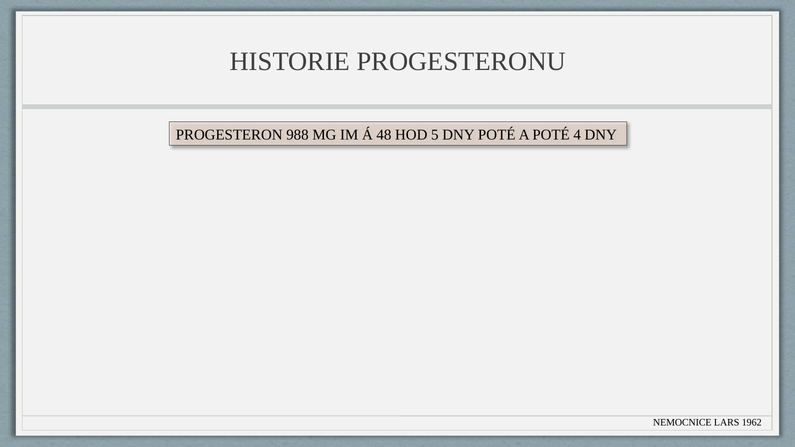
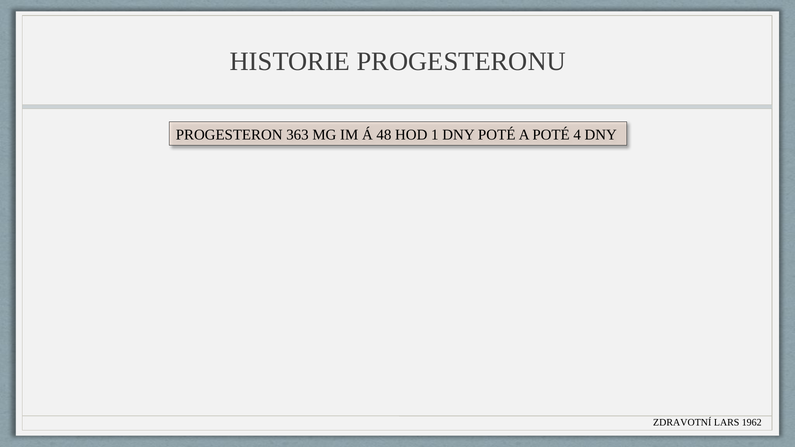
988: 988 -> 363 (297, 135)
5: 5 -> 1 (435, 135)
NEMOCNICE: NEMOCNICE -> ZDRAVOTNÍ (682, 423)
